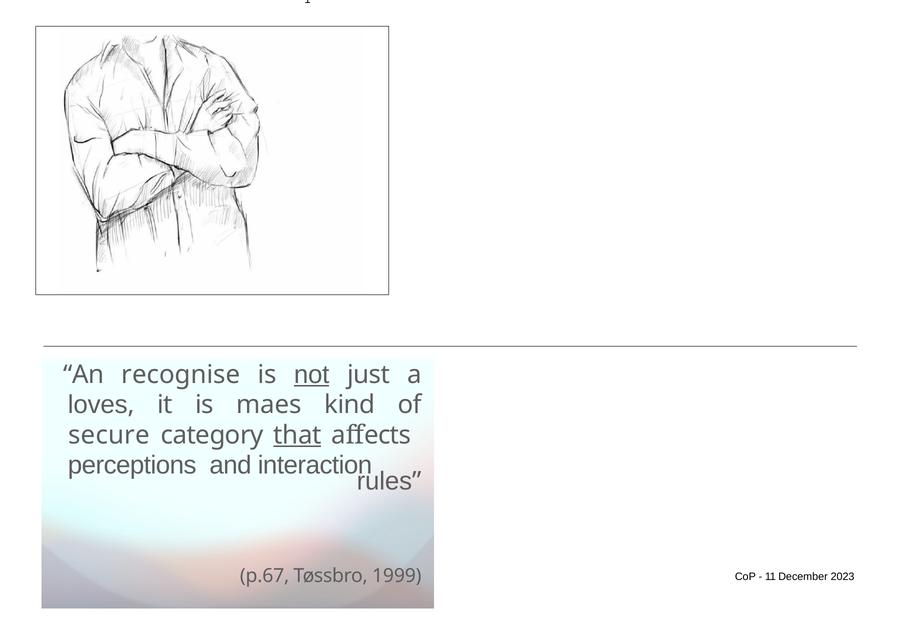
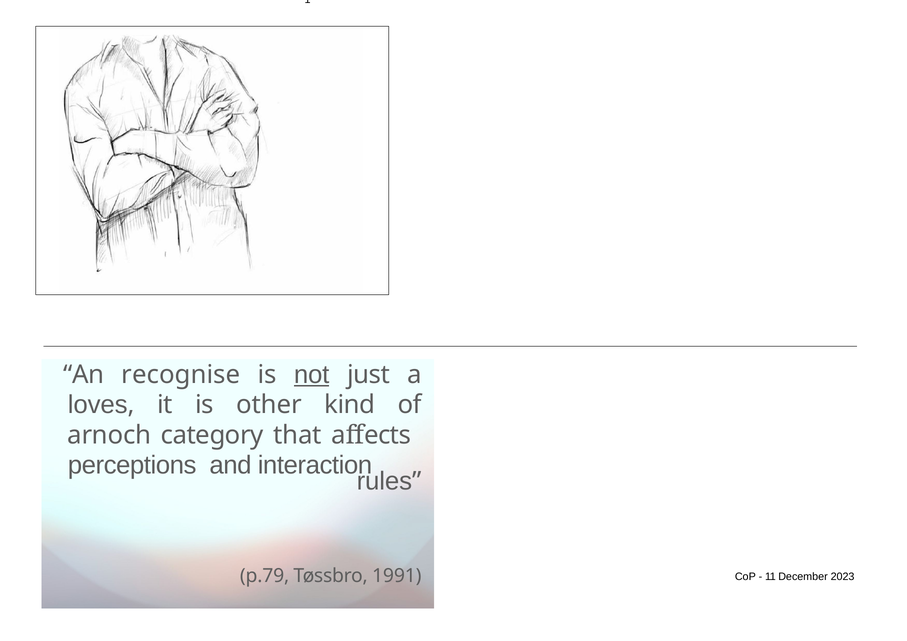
maes: maes -> other (269, 405)
secure: secure -> arnoch (109, 435)
that underline: present -> none (297, 435)
p.67: p.67 -> p.79 (265, 576)
1999: 1999 -> 1991 (397, 576)
